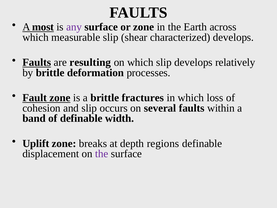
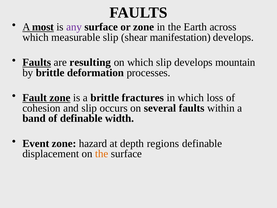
characterized: characterized -> manifestation (180, 37)
relatively: relatively -> mountain (235, 62)
Uplift: Uplift -> Event (36, 143)
breaks: breaks -> hazard (93, 143)
the colour: purple -> orange (102, 154)
